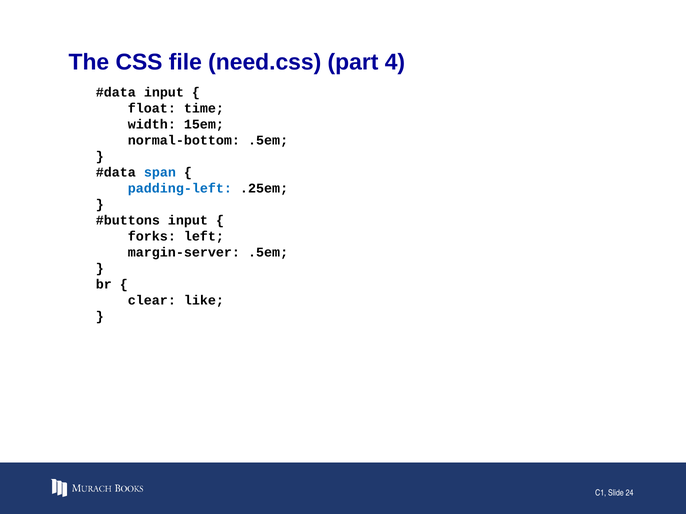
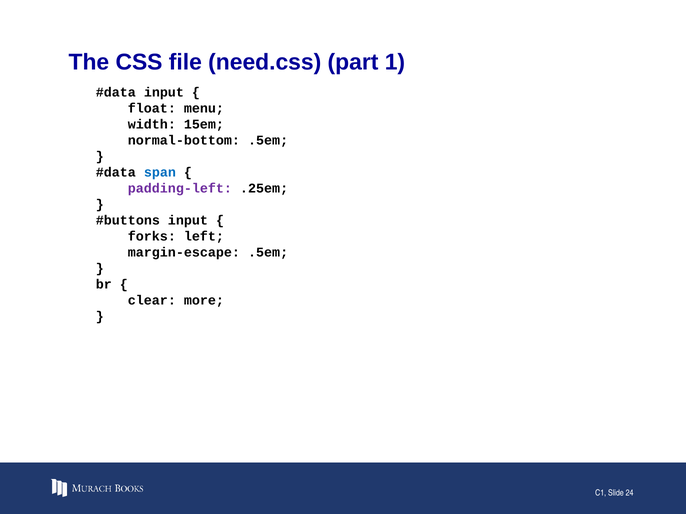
4: 4 -> 1 (395, 62)
time: time -> menu (204, 108)
padding-left colour: blue -> purple (180, 188)
margin-server: margin-server -> margin-escape (184, 253)
like: like -> more (204, 301)
